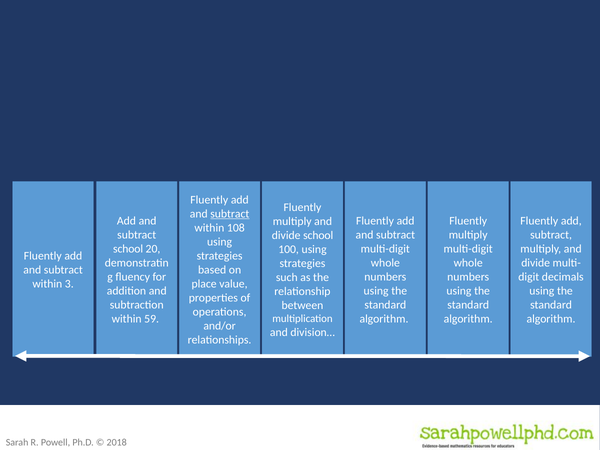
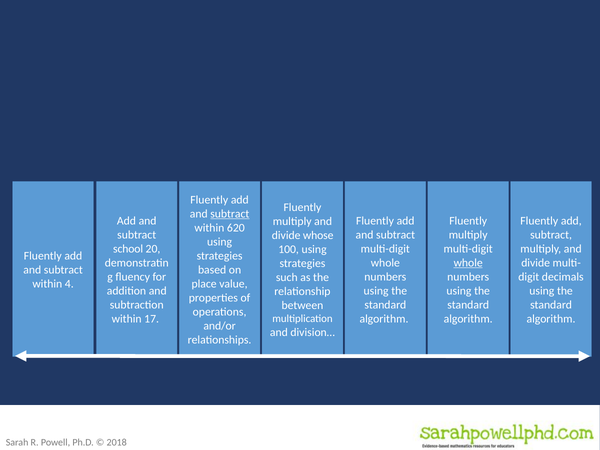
108: 108 -> 620 (236, 228)
divide school: school -> whose (318, 235)
whole underline: none -> present (468, 263)
3: 3 -> 4 (69, 284)
59: 59 -> 17 (152, 319)
